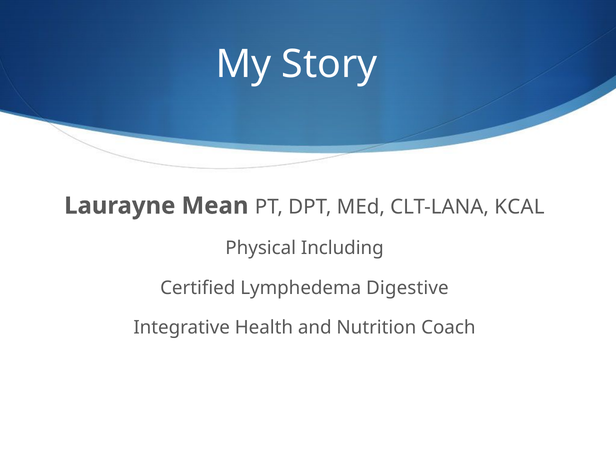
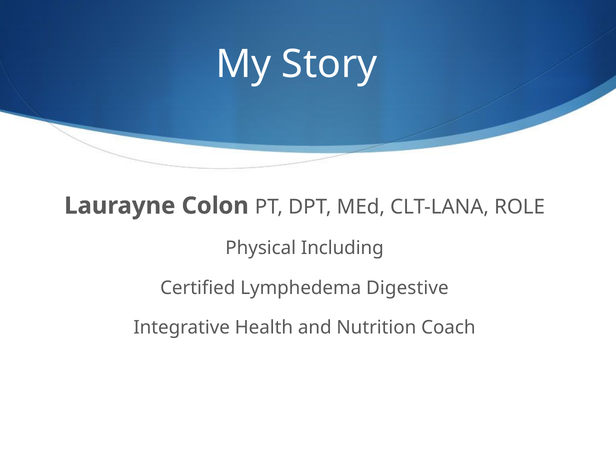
Mean: Mean -> Colon (215, 206)
KCAL: KCAL -> ROLE (520, 207)
